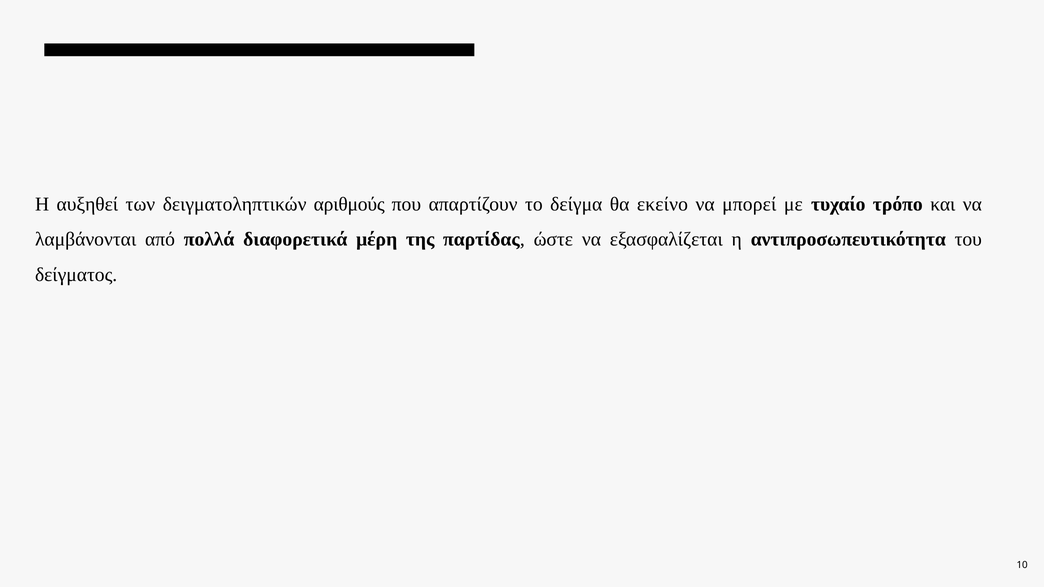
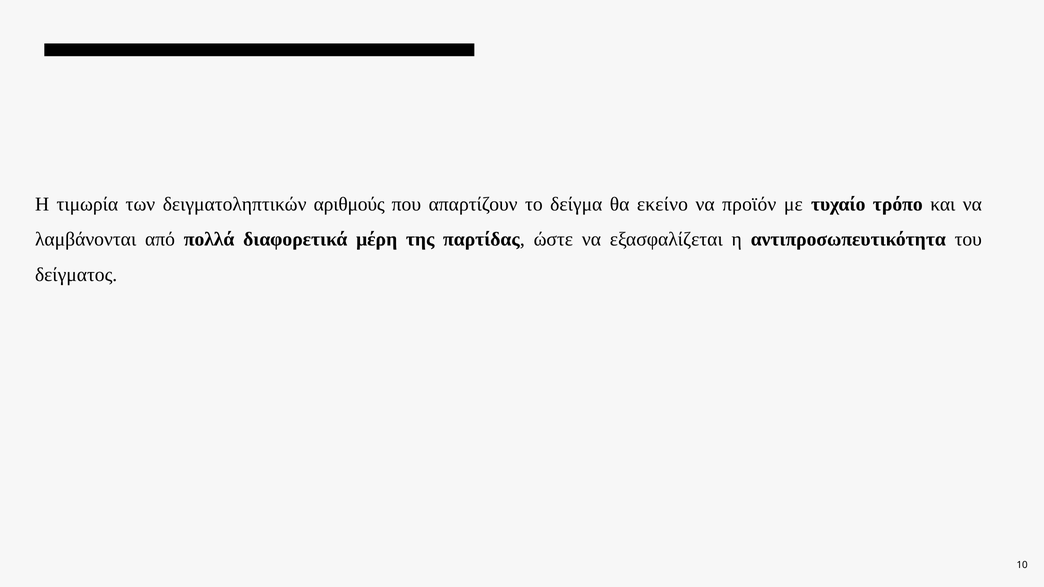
αυξηθεί: αυξηθεί -> τιμωρία (87, 204)
μπορεί: μπορεί -> προϊόν (749, 204)
